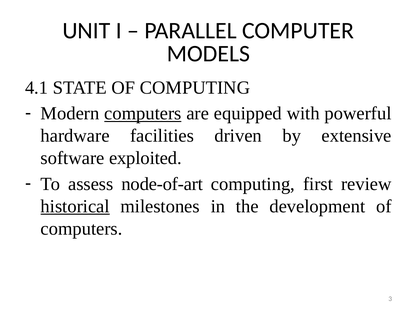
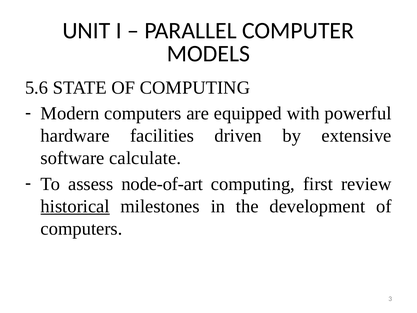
4.1: 4.1 -> 5.6 (37, 87)
computers underline: present -> none (143, 113)
exploited: exploited -> calculate (145, 158)
